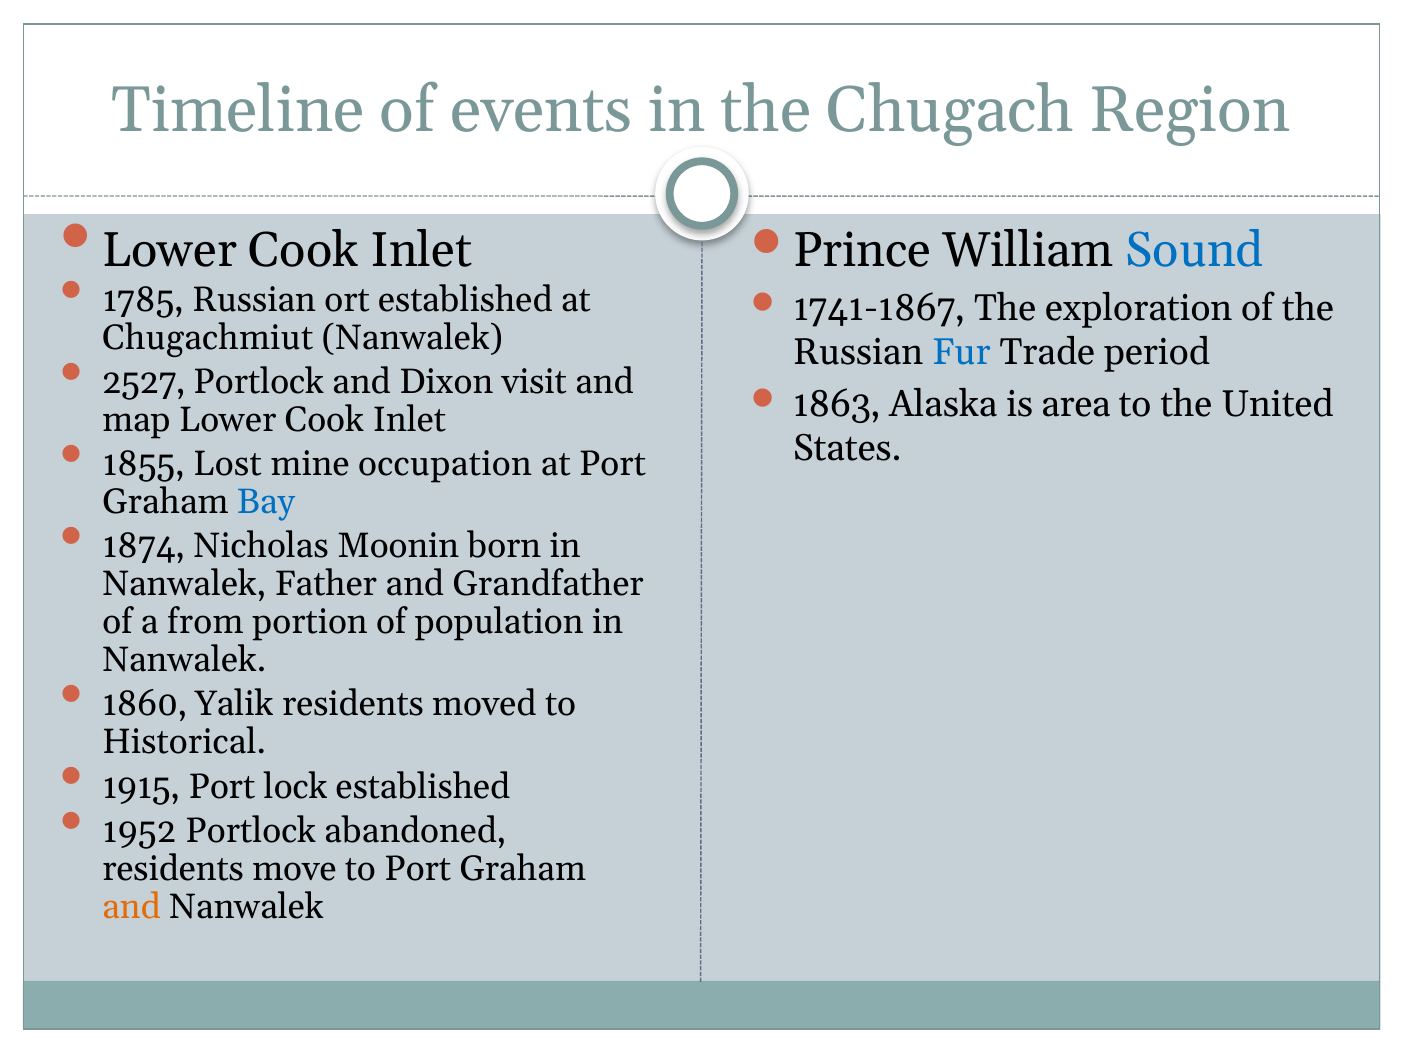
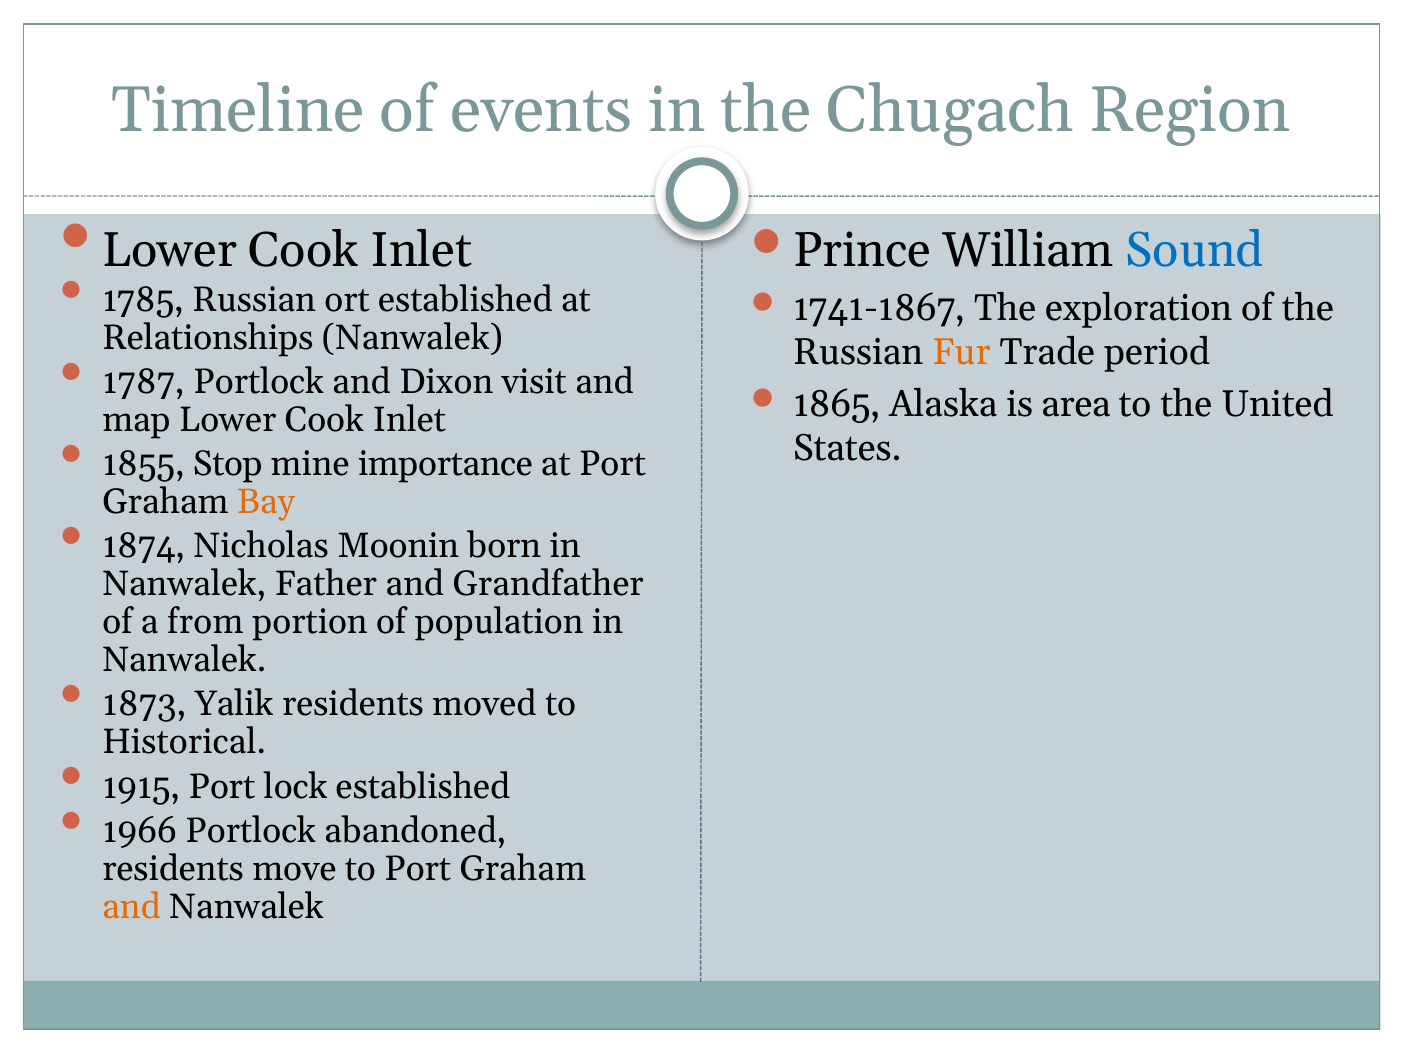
Chugachmiut: Chugachmiut -> Relationships (208, 338)
Fur colour: blue -> orange (961, 352)
2527: 2527 -> 1787 (144, 382)
1863: 1863 -> 1865 (837, 404)
Lost: Lost -> Stop (228, 464)
occupation: occupation -> importance (445, 464)
Bay colour: blue -> orange (266, 502)
1860: 1860 -> 1873 (144, 704)
1952: 1952 -> 1966 (140, 831)
